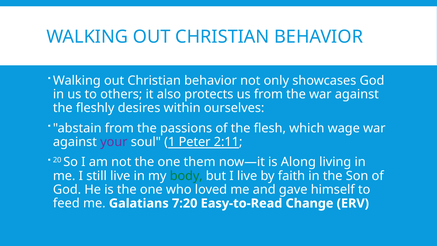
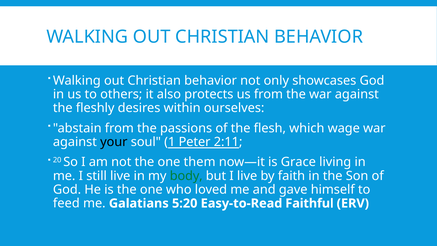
your colour: purple -> black (114, 142)
Along: Along -> Grace (298, 162)
7:20: 7:20 -> 5:20 (185, 203)
Change: Change -> Faithful (310, 203)
